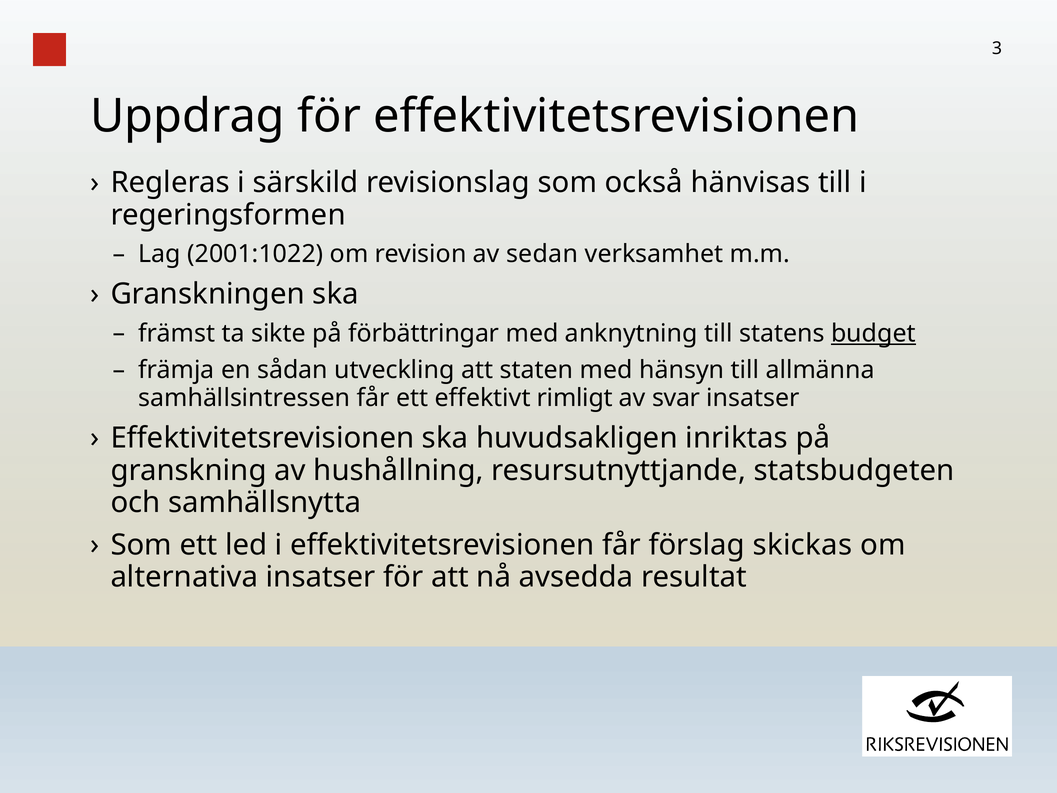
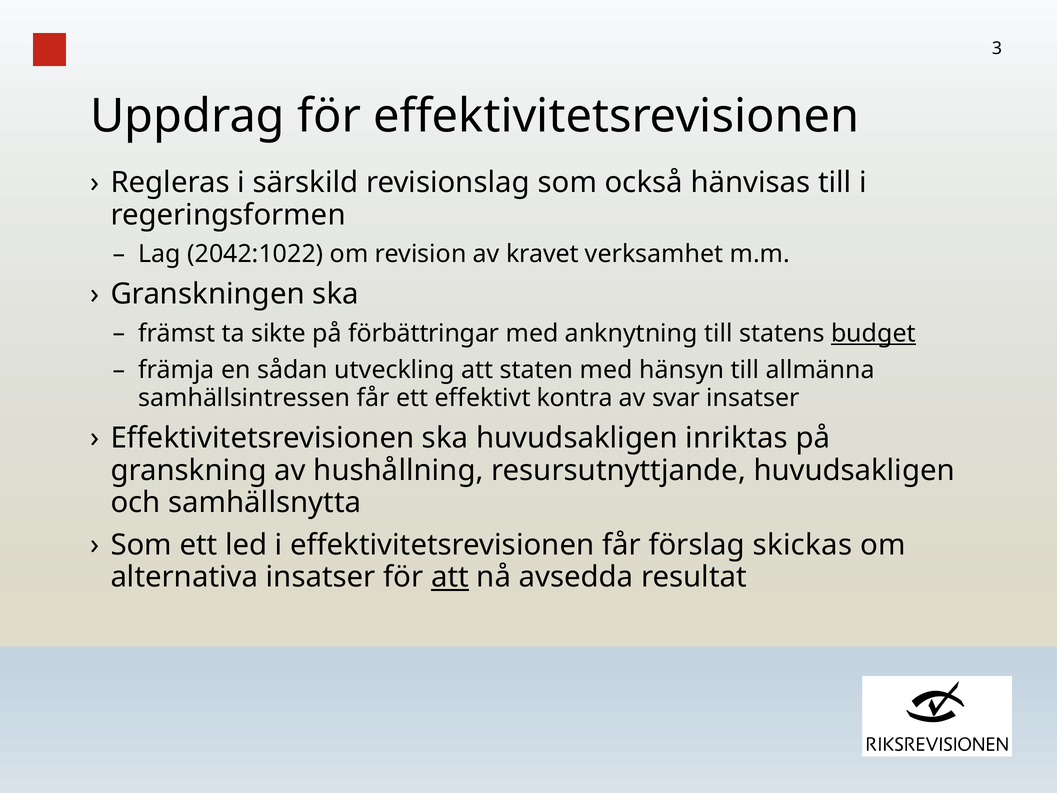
2001:1022: 2001:1022 -> 2042:1022 (255, 254)
sedan: sedan -> kravet (542, 254)
rimligt: rimligt -> kontra (575, 398)
resursutnyttjande statsbudgeten: statsbudgeten -> huvudsakligen (854, 470)
att underline: none -> present (450, 577)
